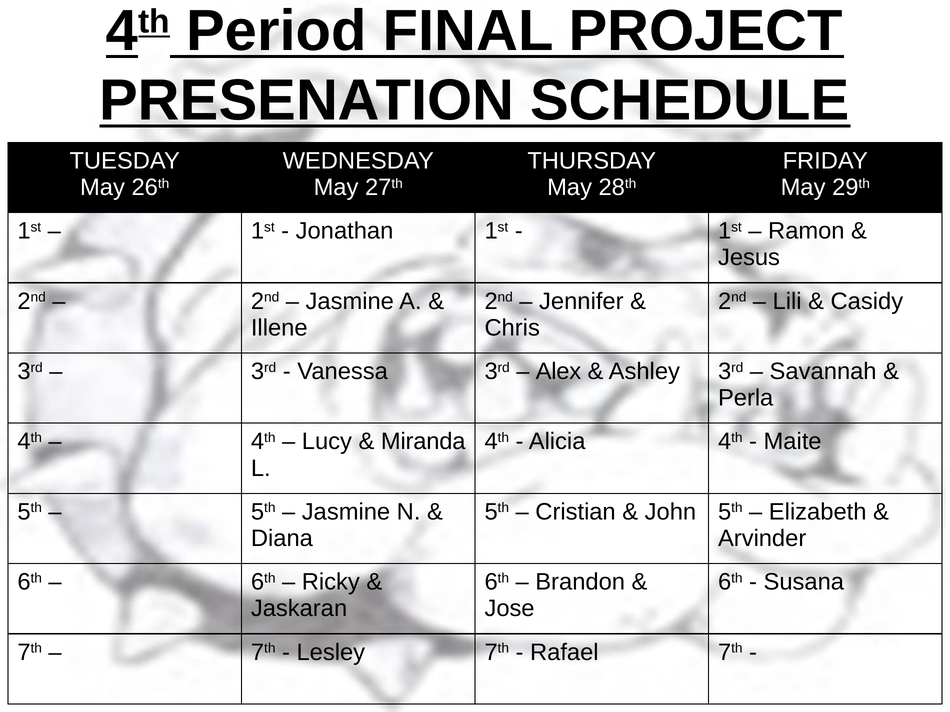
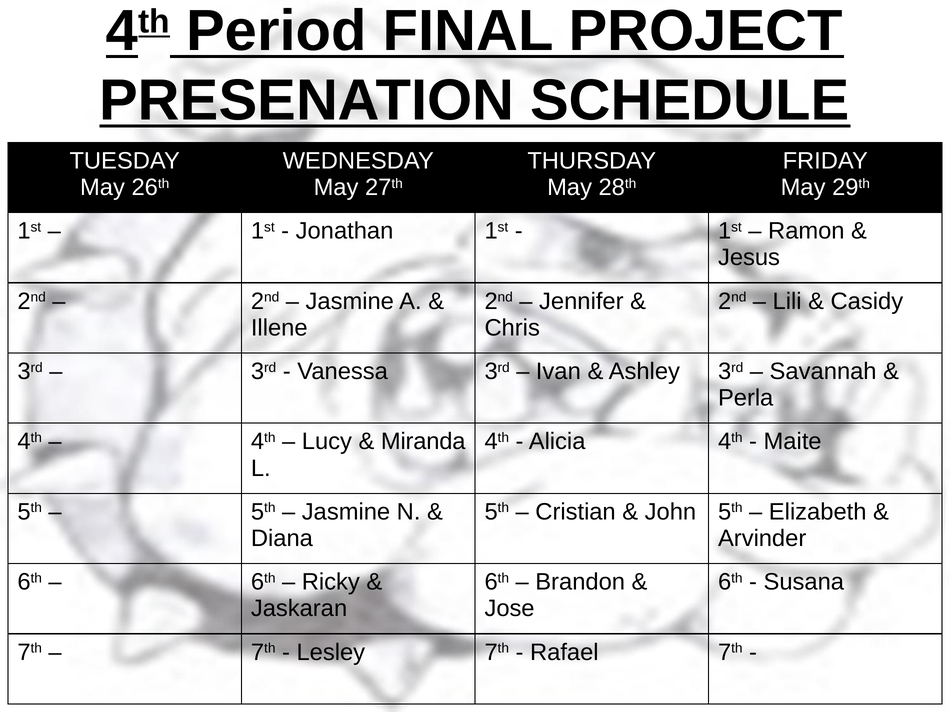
Alex: Alex -> Ivan (558, 372)
